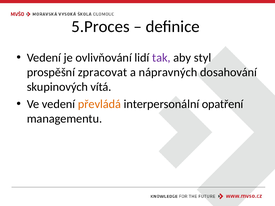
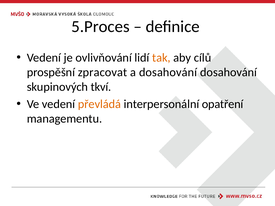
tak colour: purple -> orange (161, 58)
styl: styl -> cílů (203, 58)
a nápravných: nápravných -> dosahování (168, 72)
vítá: vítá -> tkví (101, 87)
